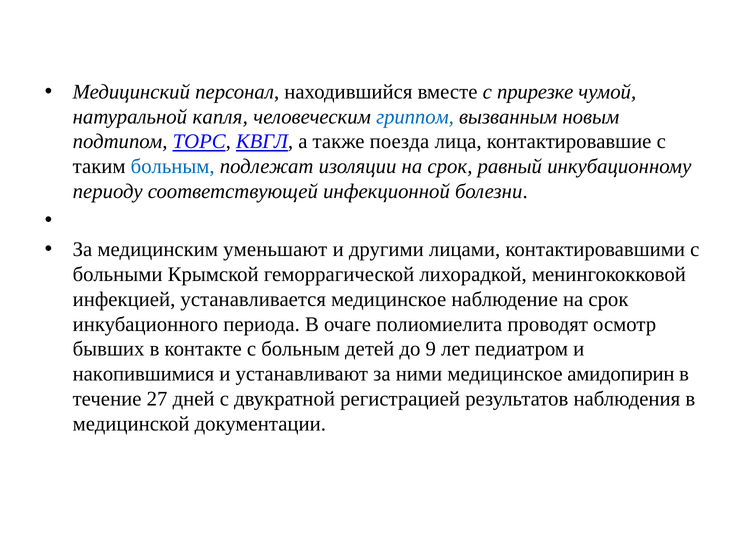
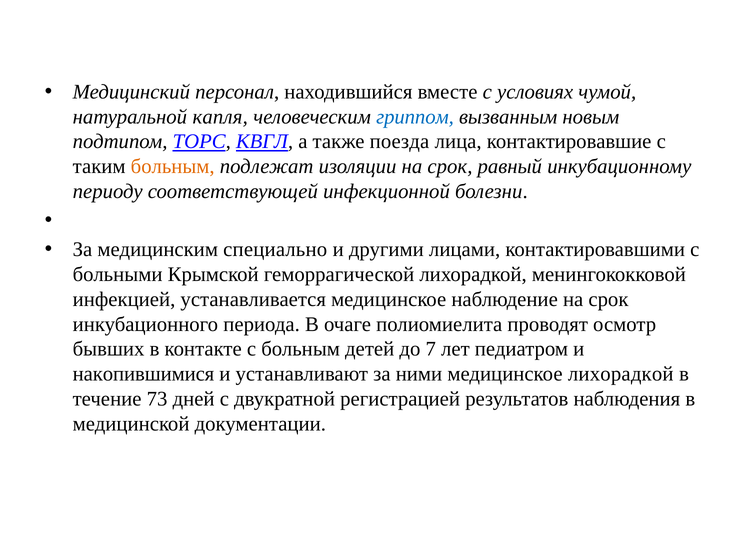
прирезке: прирезке -> условиях (535, 92)
больным colour: blue -> orange (173, 166)
уменьшают: уменьшают -> специально (275, 249)
9: 9 -> 7 (431, 349)
медицинское амидопирин: амидопирин -> лихорадкой (621, 374)
27: 27 -> 73 (157, 399)
